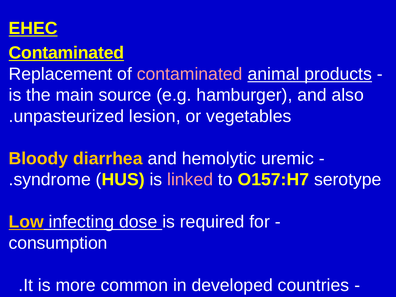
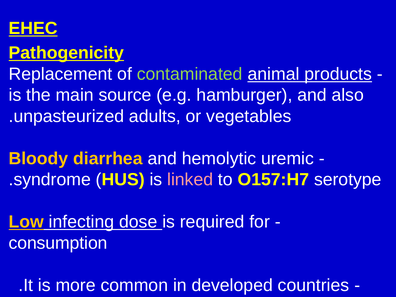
Contaminated: Contaminated -> Pathogenicity (66, 53)
contaminated colour: pink -> light green (190, 74)
lesion: lesion -> adults (155, 116)
